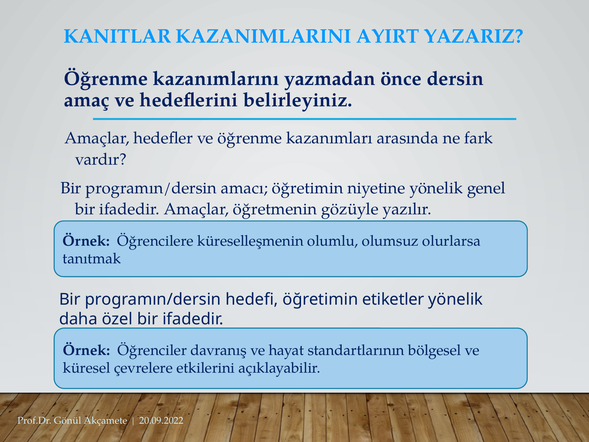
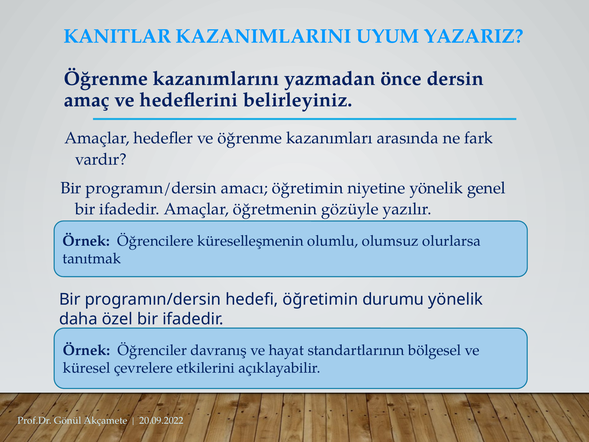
AYIRT: AYIRT -> UYUM (388, 36)
etiketler: etiketler -> durumu (393, 299)
